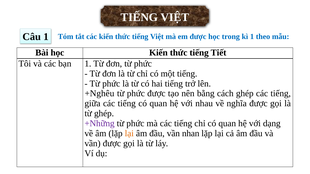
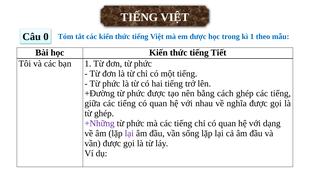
Câu 1: 1 -> 0 (46, 37)
+Nghêu: +Nghêu -> +Đường (100, 94)
lại colour: orange -> purple (129, 134)
nhan: nhan -> sống (191, 134)
